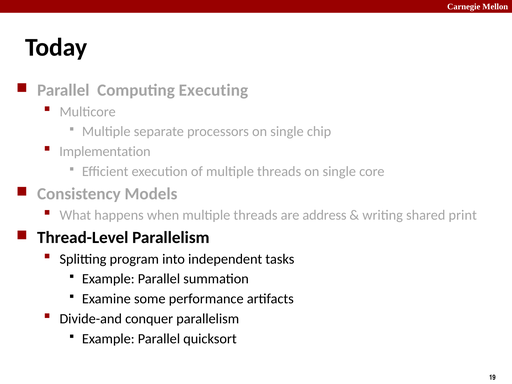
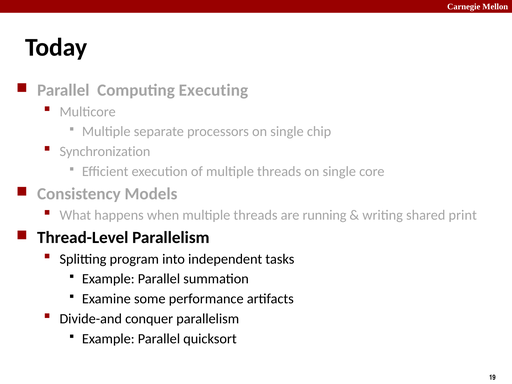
Implementation: Implementation -> Synchronization (105, 152)
address: address -> running (324, 215)
